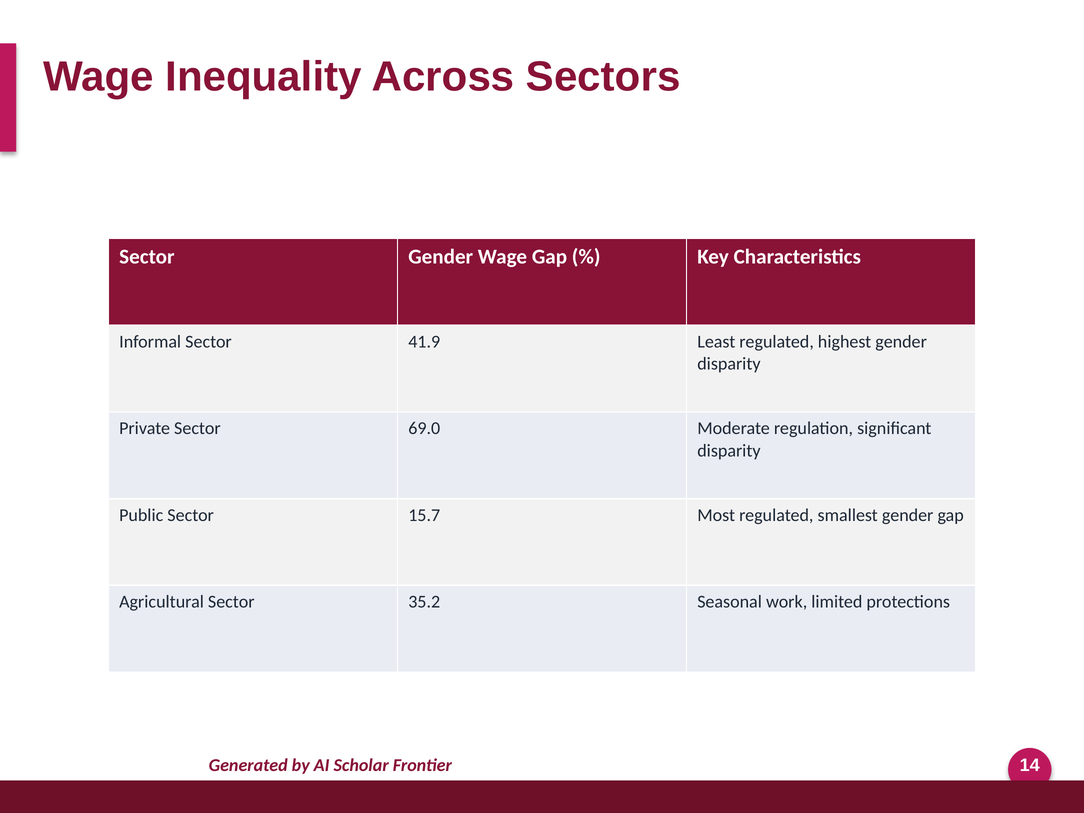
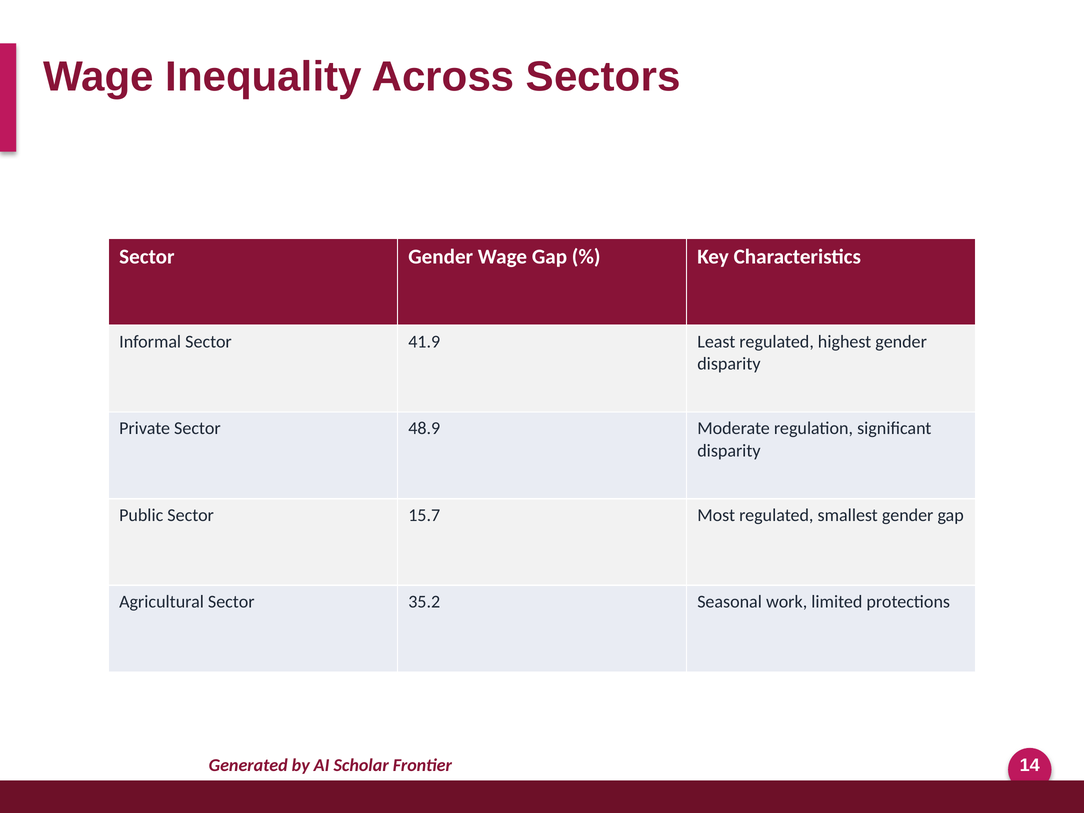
69.0: 69.0 -> 48.9 (424, 429)
